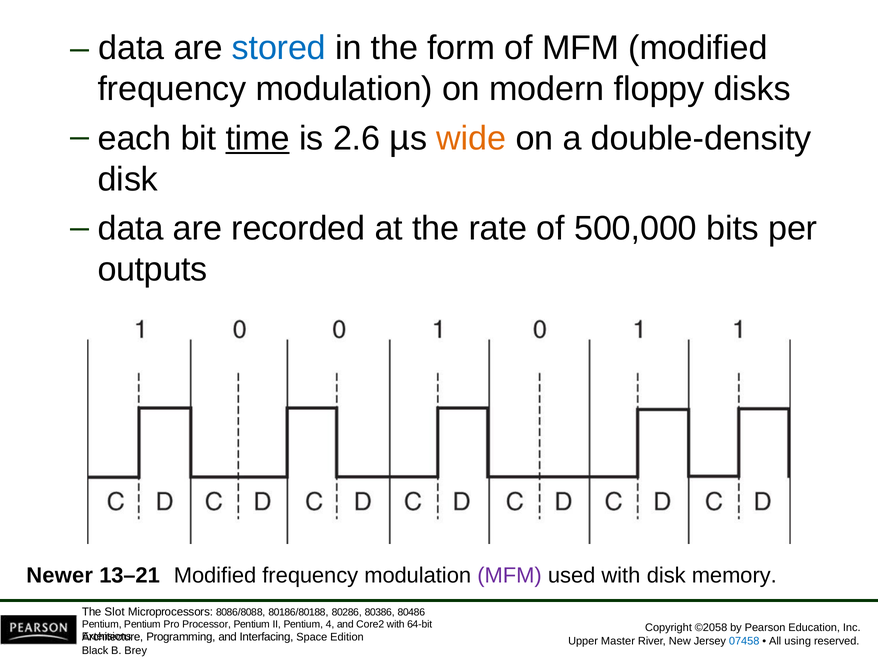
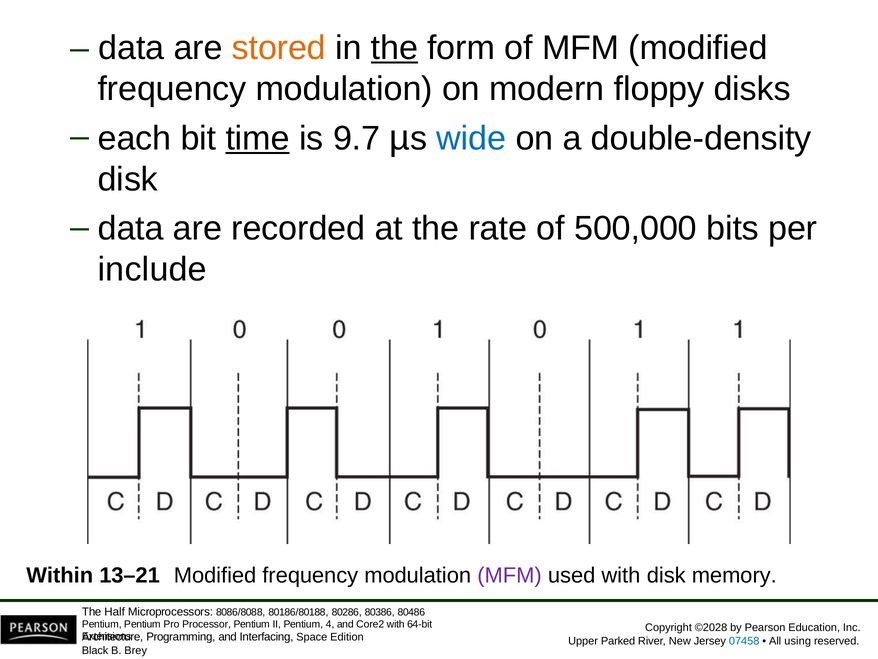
stored colour: blue -> orange (279, 48)
the underline: none -> present (394, 48)
2.6: 2.6 -> 9.7 (357, 138)
wide colour: orange -> blue (471, 138)
outputs: outputs -> include (152, 269)
Newer: Newer -> Within (60, 575)
Slot: Slot -> Half (115, 611)
©2058: ©2058 -> ©2028 (711, 627)
Master: Master -> Parked (618, 641)
